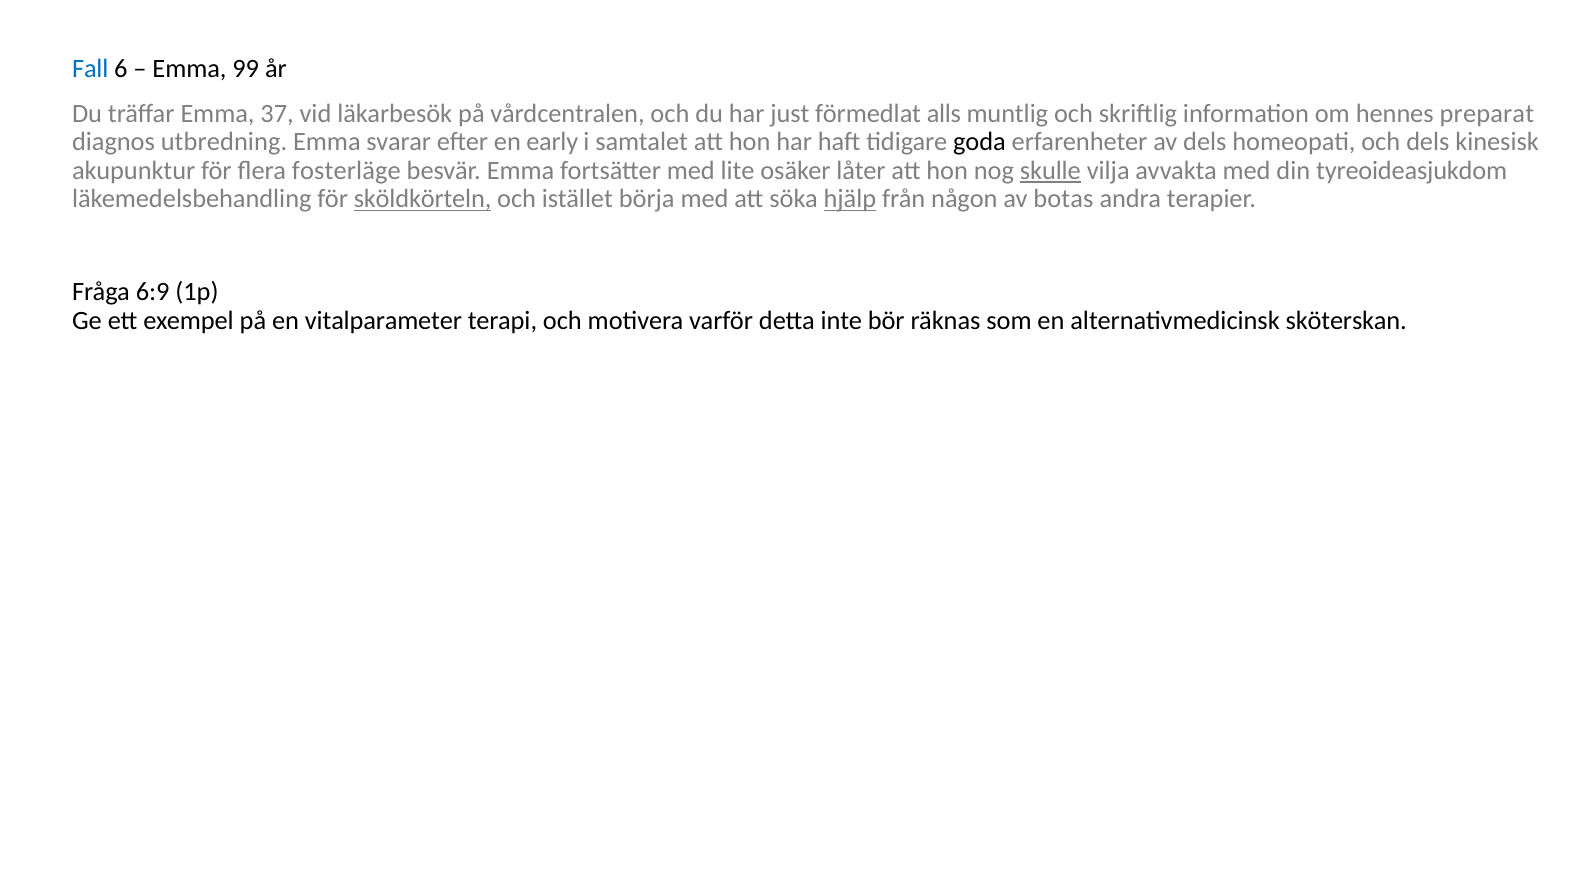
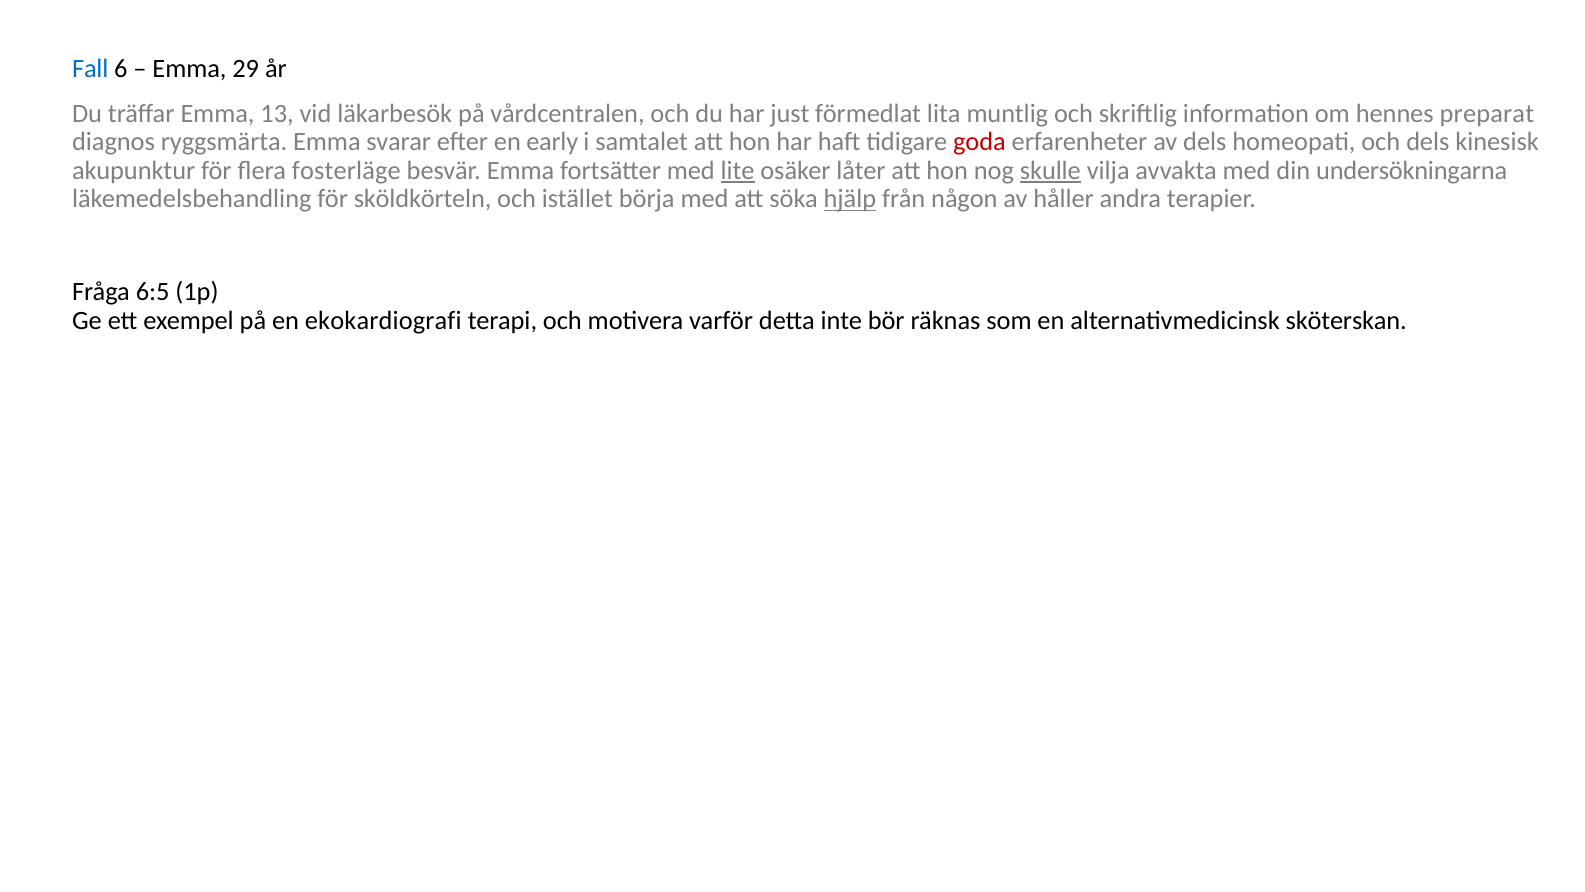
99: 99 -> 29 (246, 69)
37: 37 -> 13 (277, 114)
alls: alls -> lita (944, 114)
utbredning: utbredning -> ryggsmärta (224, 142)
goda colour: black -> red (979, 142)
lite underline: none -> present (738, 170)
tyreoideasjukdom: tyreoideasjukdom -> undersökningarna (1412, 170)
sköldkörteln underline: present -> none (423, 199)
botas: botas -> håller (1064, 199)
6:9: 6:9 -> 6:5 (153, 292)
vitalparameter: vitalparameter -> ekokardiografi (383, 320)
